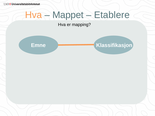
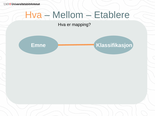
Mappet: Mappet -> Mellom (68, 15)
